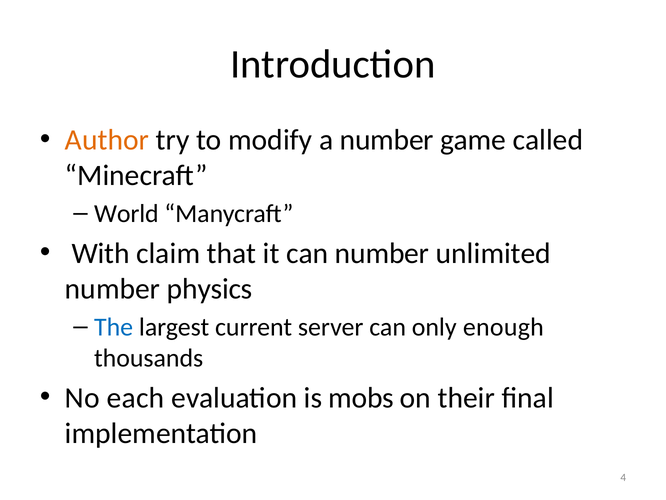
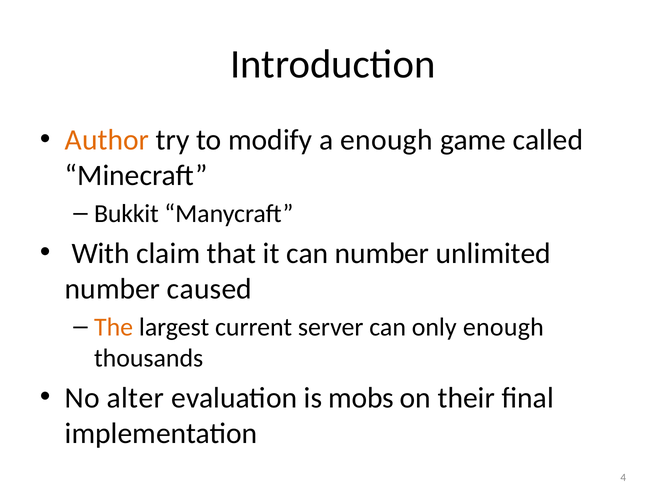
a number: number -> enough (387, 140)
World: World -> Bukkit (126, 213)
physics: physics -> caused (209, 289)
The colour: blue -> orange (114, 327)
each: each -> alter (135, 397)
